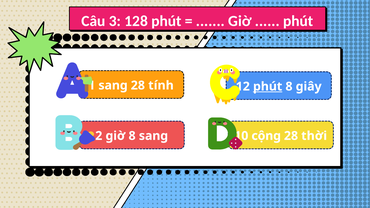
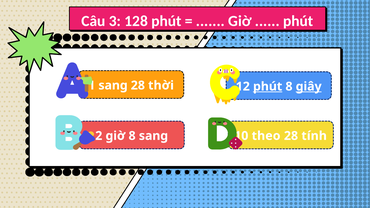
tính: tính -> thời (161, 85)
giây underline: none -> present (309, 87)
cộng: cộng -> theo (266, 136)
thời: thời -> tính (314, 136)
